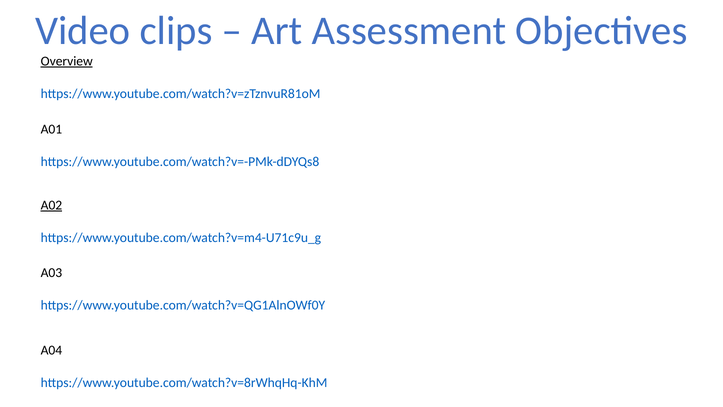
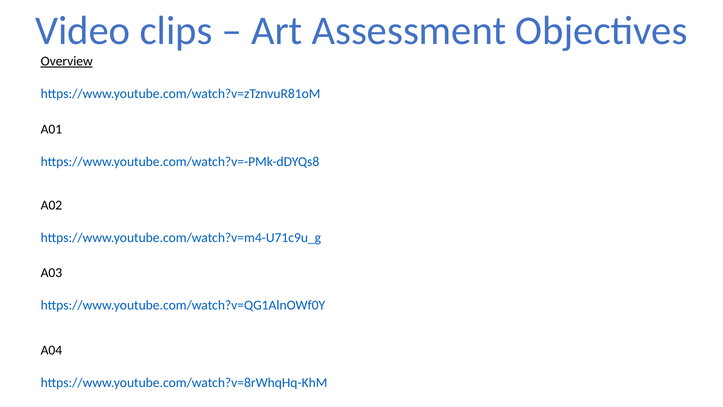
A02 underline: present -> none (51, 205)
